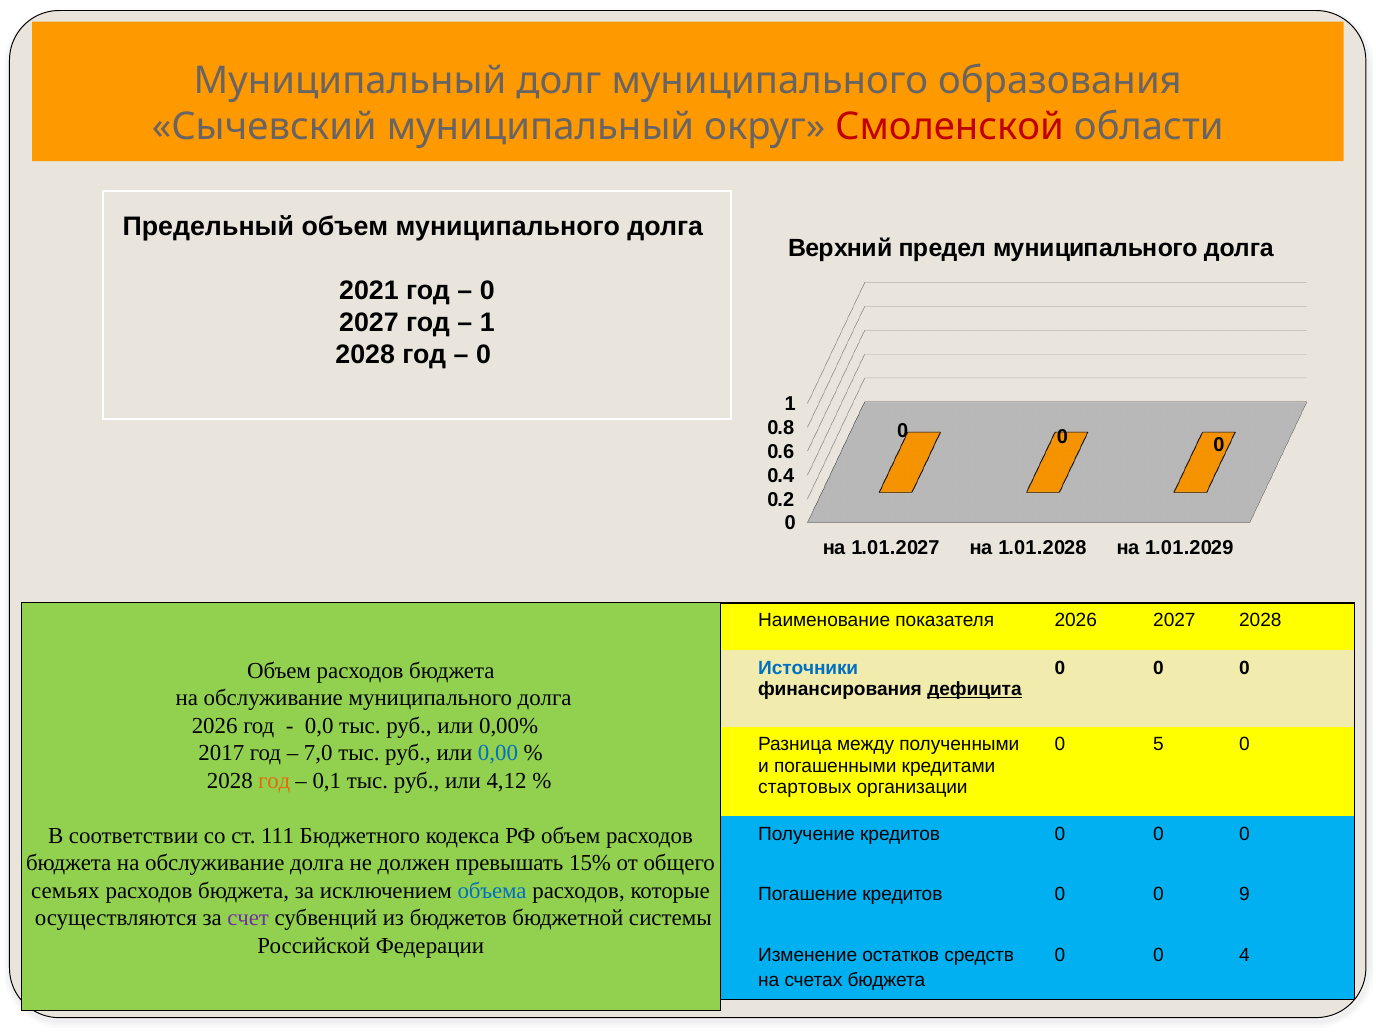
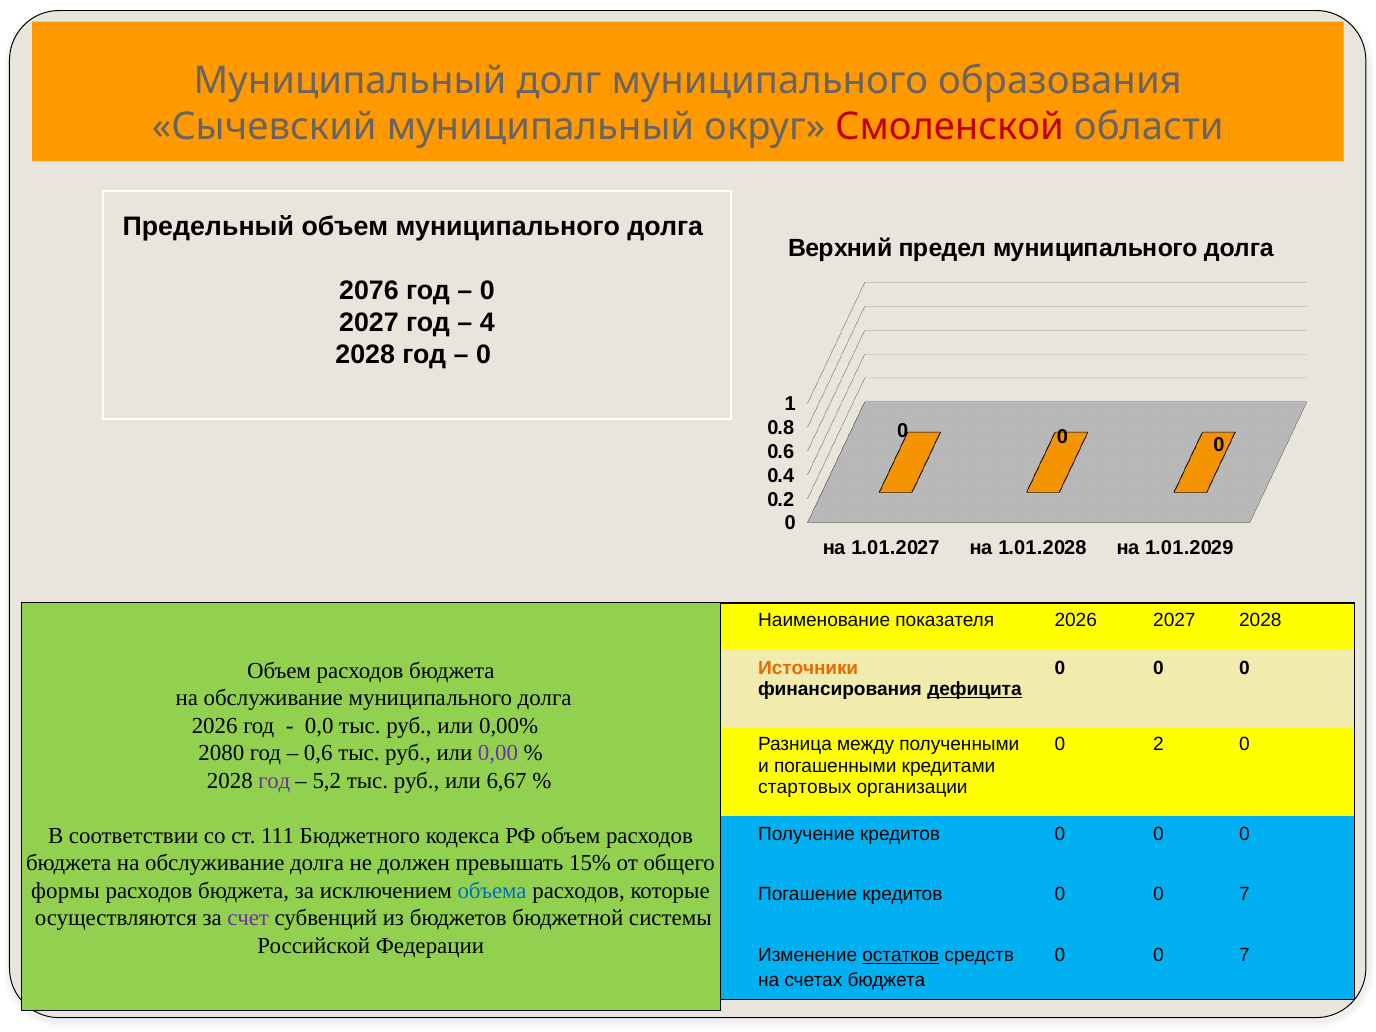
2021: 2021 -> 2076 (369, 291)
1: 1 -> 4 (487, 323)
Источники colour: blue -> orange (808, 668)
5: 5 -> 2 (1159, 745)
2017: 2017 -> 2080 (221, 753)
7,0: 7,0 -> 0,6 (318, 753)
0,00 colour: blue -> purple (498, 753)
год colour: orange -> purple (274, 781)
0,1: 0,1 -> 5,2 (327, 781)
4,12: 4,12 -> 6,67 (507, 781)
семьях: семьях -> формы (65, 891)
кредитов 0 0 9: 9 -> 7 (1244, 895)
остатков underline: none -> present (901, 955)
4: 4 -> 7 (1244, 955)
